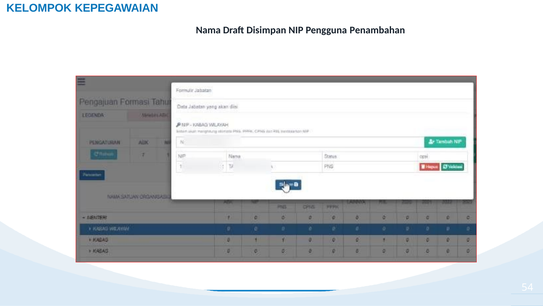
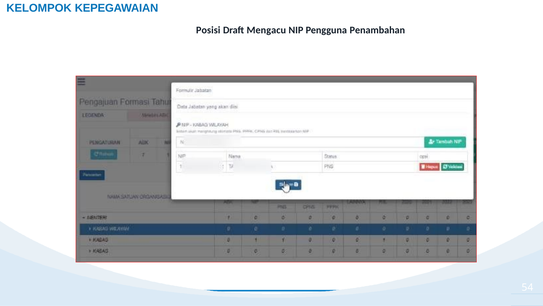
Nama: Nama -> Posisi (208, 30)
Disimpan: Disimpan -> Mengacu (266, 30)
